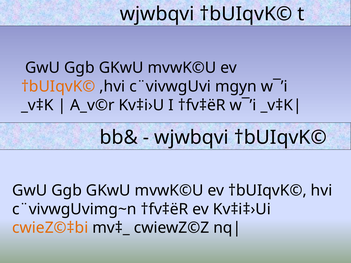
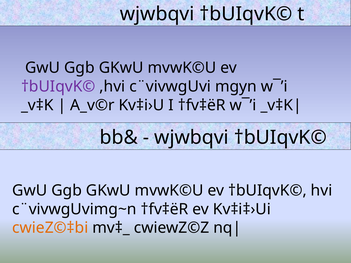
†bUIqvK© colour: orange -> purple (58, 86)
